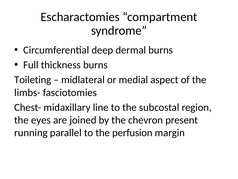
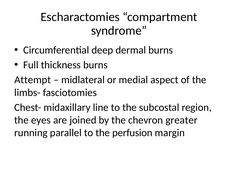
Toileting: Toileting -> Attempt (33, 80)
present: present -> greater (182, 120)
